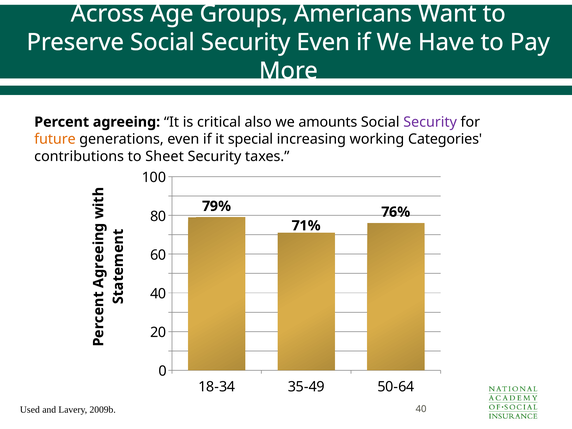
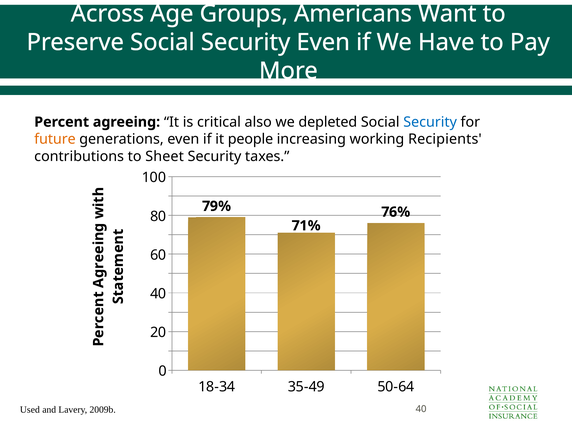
amounts: amounts -> depleted (328, 122)
Security colour: purple -> blue (430, 122)
special: special -> people (250, 139)
Categories: Categories -> Recipients (445, 139)
